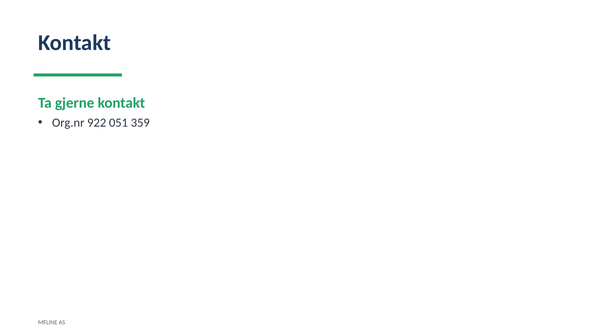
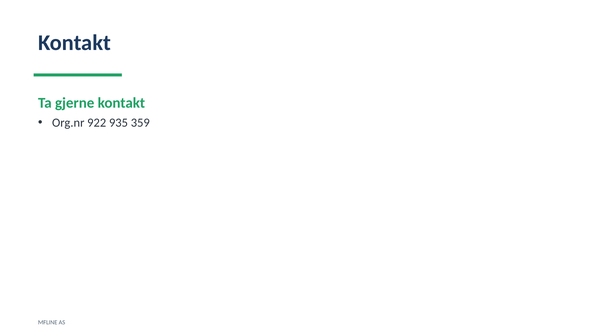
051: 051 -> 935 (118, 123)
